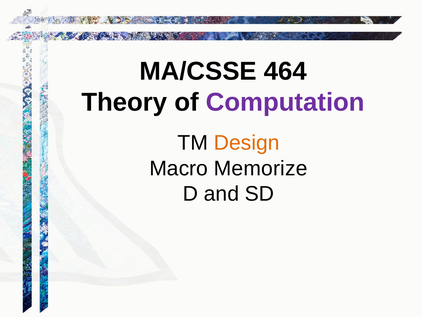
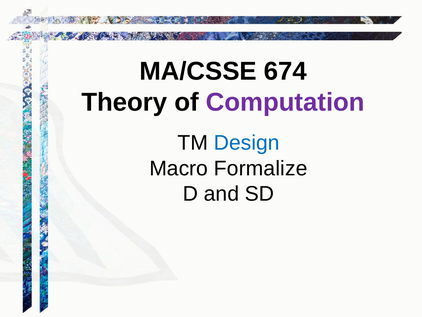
464: 464 -> 674 (285, 71)
Design colour: orange -> blue (247, 143)
Memorize: Memorize -> Formalize (261, 168)
